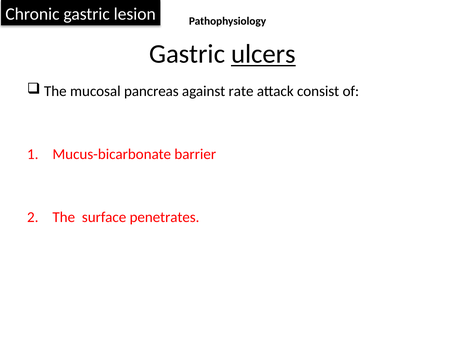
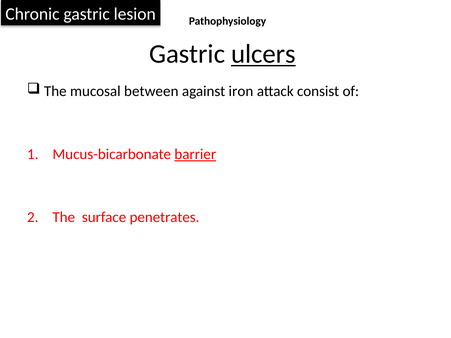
pancreas: pancreas -> between (151, 91)
rate: rate -> iron (241, 91)
barrier underline: none -> present (195, 154)
